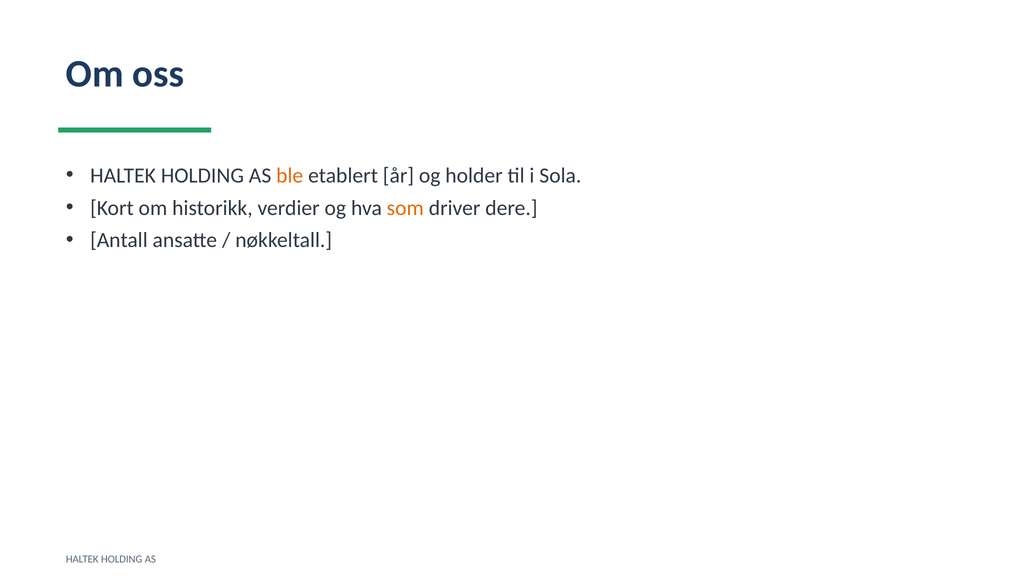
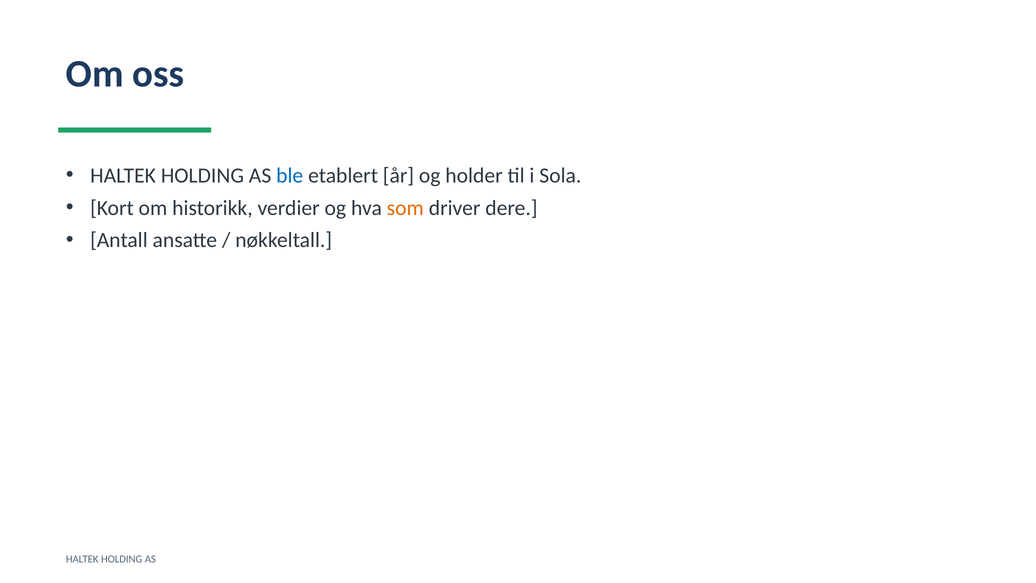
ble colour: orange -> blue (290, 175)
